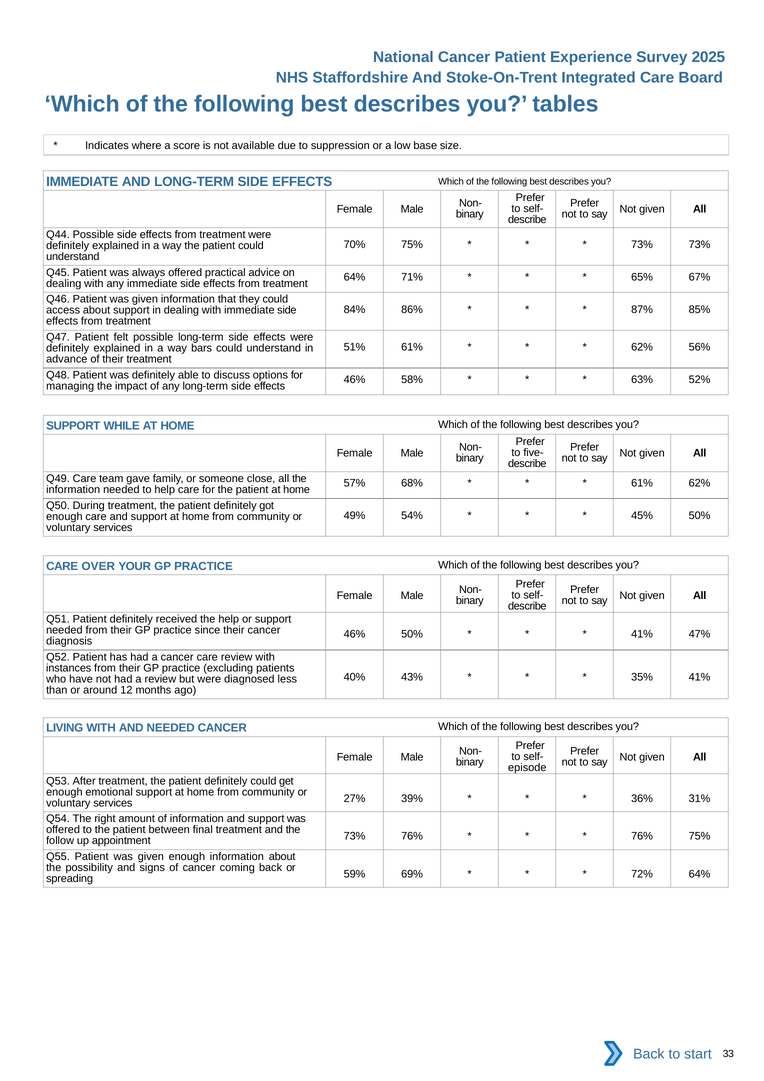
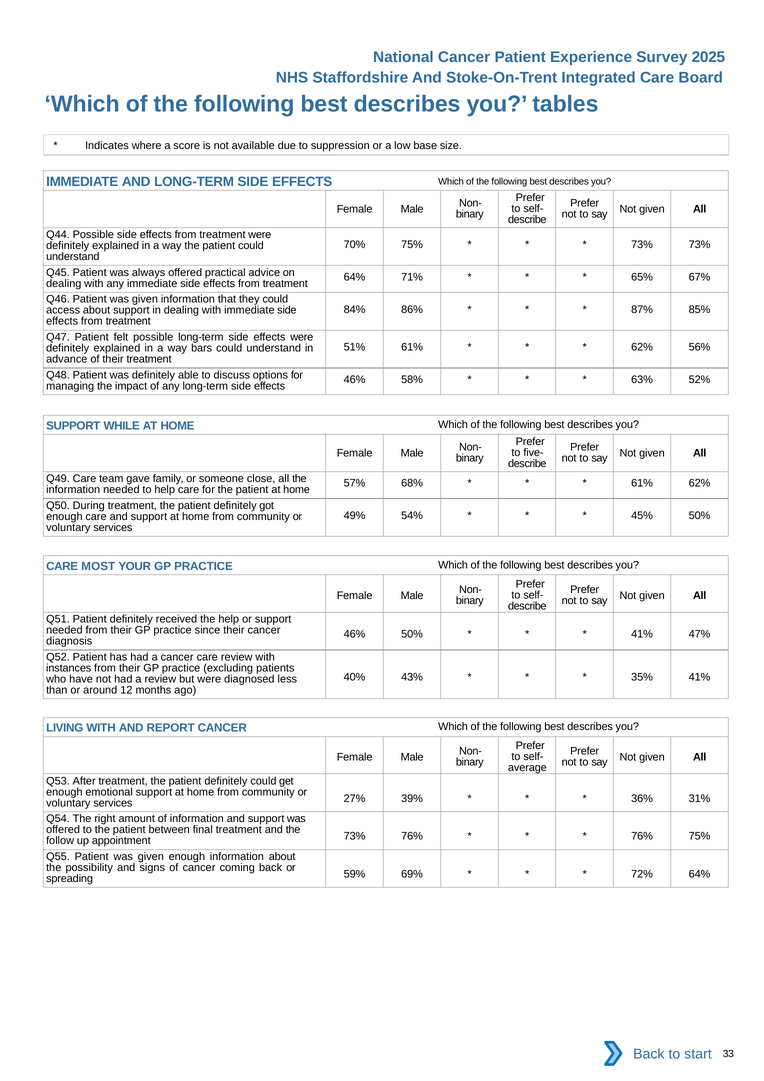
OVER: OVER -> MOST (98, 566)
AND NEEDED: NEEDED -> REPORT (171, 728)
episode: episode -> average (527, 768)
